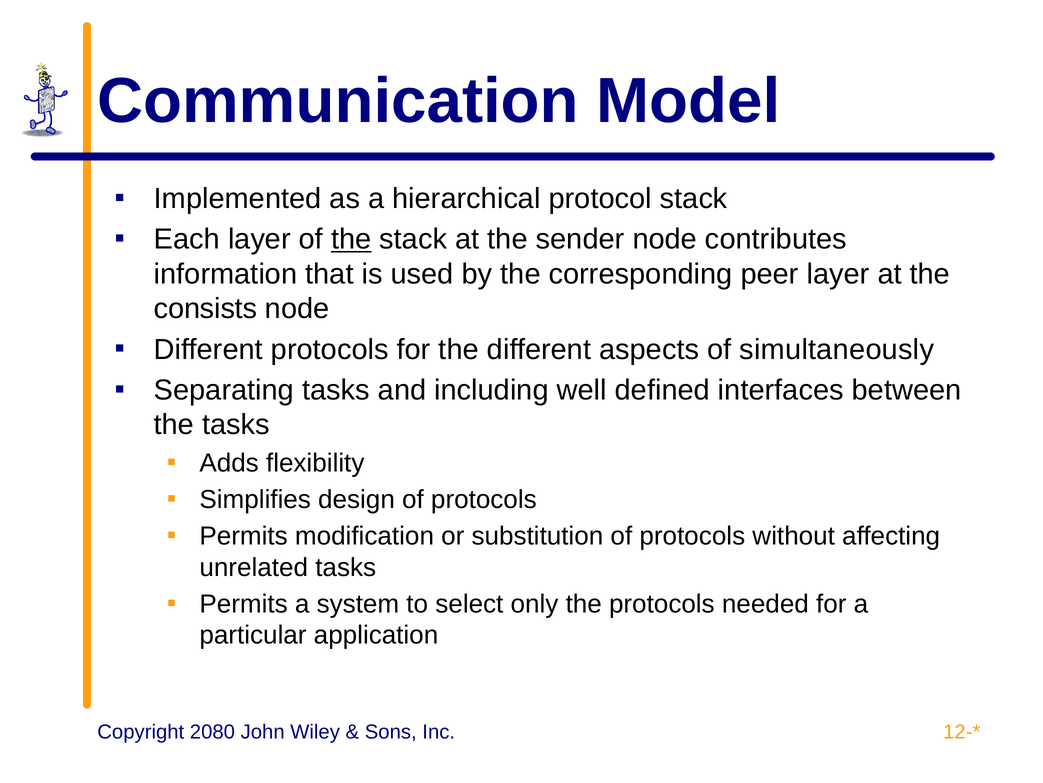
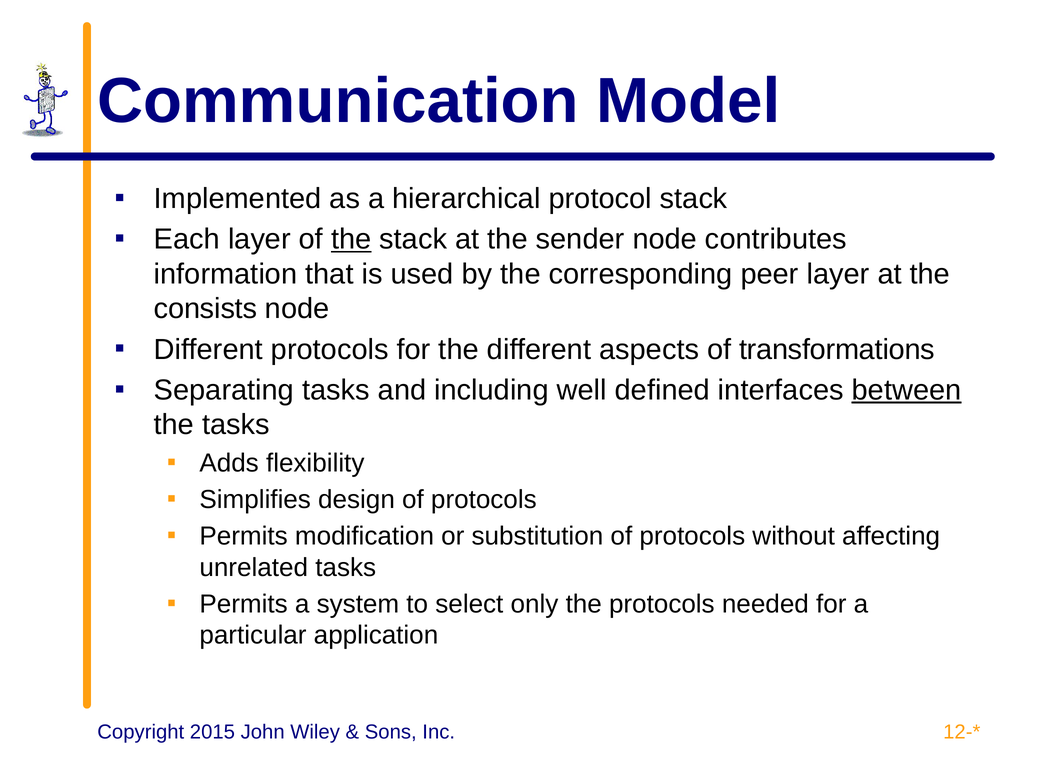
simultaneously: simultaneously -> transformations (837, 349)
between underline: none -> present (907, 390)
2080: 2080 -> 2015 (212, 732)
